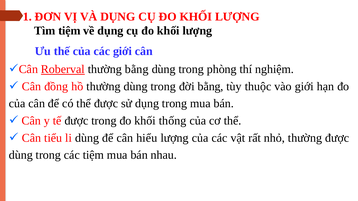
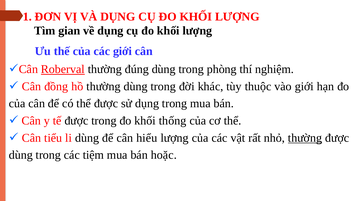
Tìm tiệm: tiệm -> gian (69, 31)
thường bằng: bằng -> đúng (137, 69)
đời bằng: bằng -> khác (211, 87)
thường underline: none -> present (305, 138)
nhau: nhau -> hoặc (164, 155)
